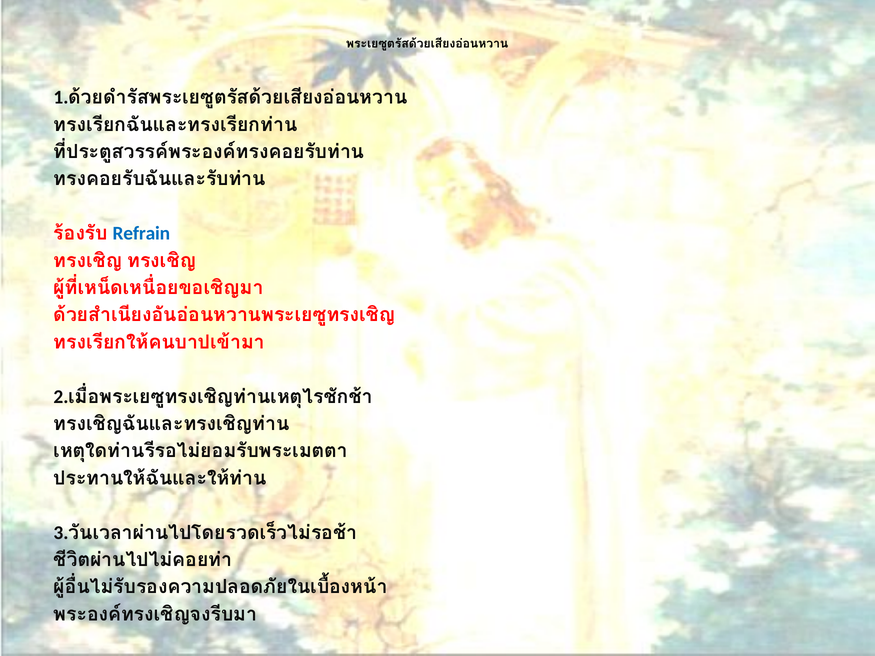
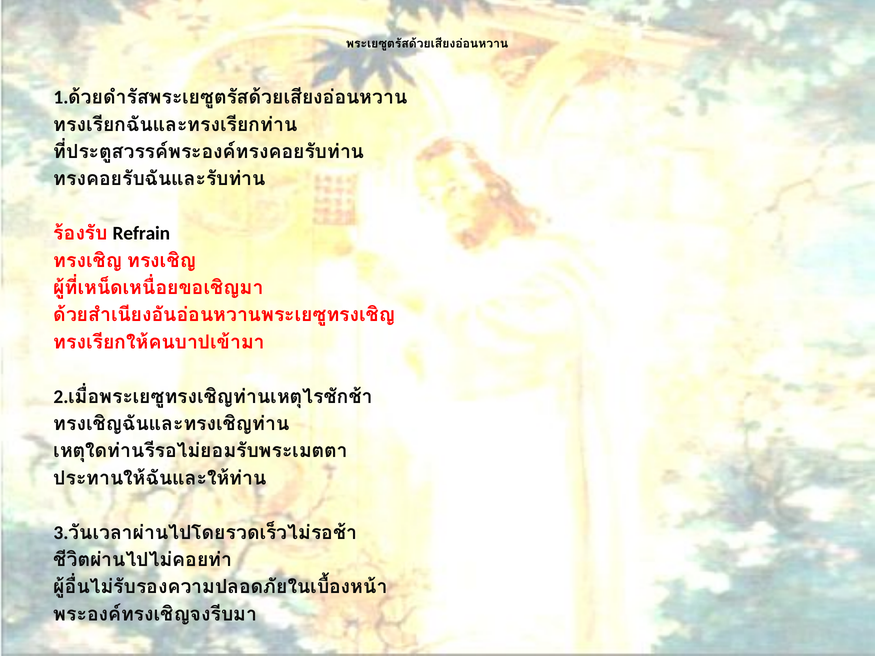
Refrain colour: blue -> black (141, 234)
